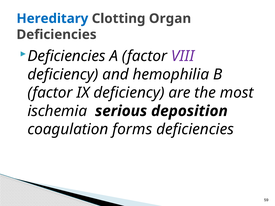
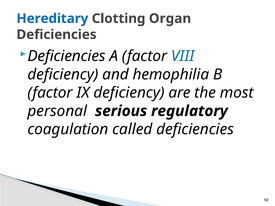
VIII colour: purple -> blue (183, 56)
ischemia: ischemia -> personal (57, 111)
deposition: deposition -> regulatory (189, 111)
forms: forms -> called (132, 129)
